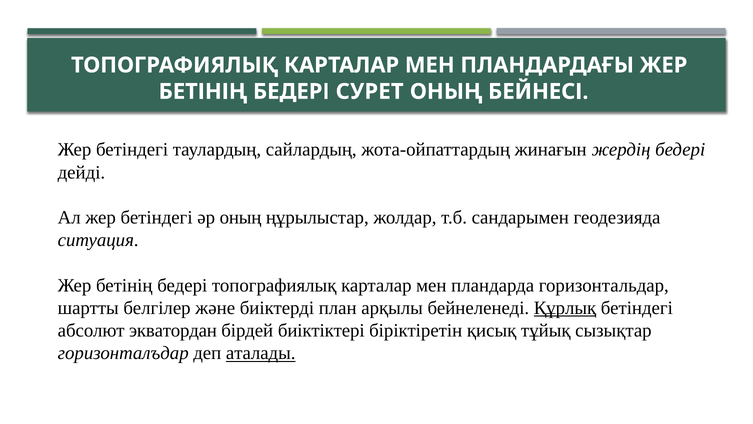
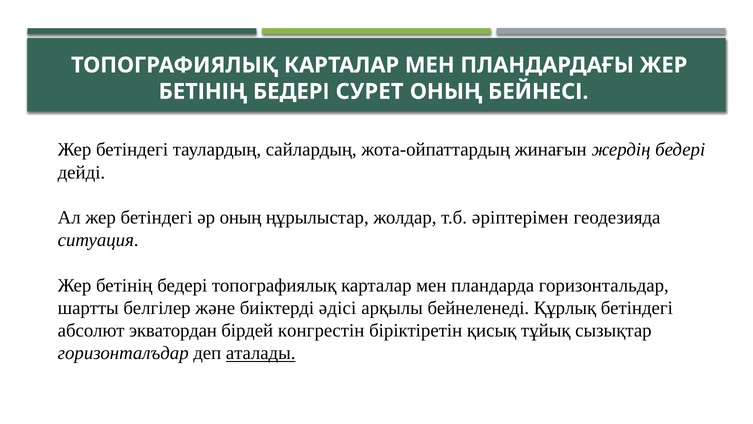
сандарымен: сандарымен -> әріптерімен (520, 217)
план: план -> әдісі (338, 308)
Құрлық underline: present -> none (565, 308)
биіктіктері: биіктіктері -> конгрестін (321, 330)
